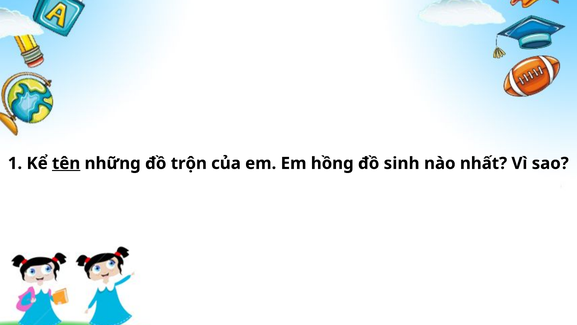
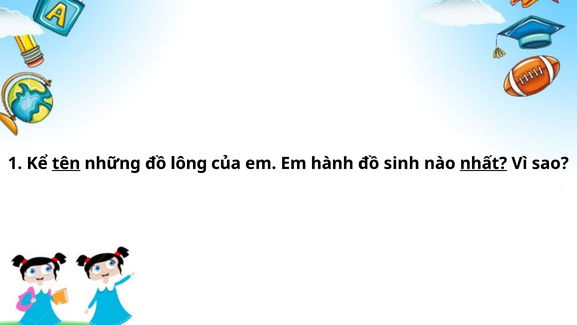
trộn: trộn -> lông (189, 163)
hồng: hồng -> hành (332, 163)
nhất underline: none -> present (483, 163)
